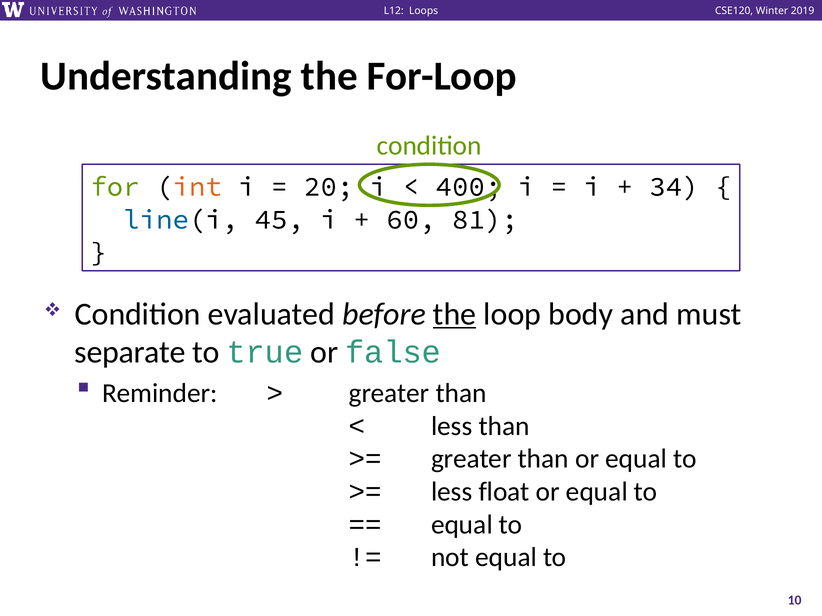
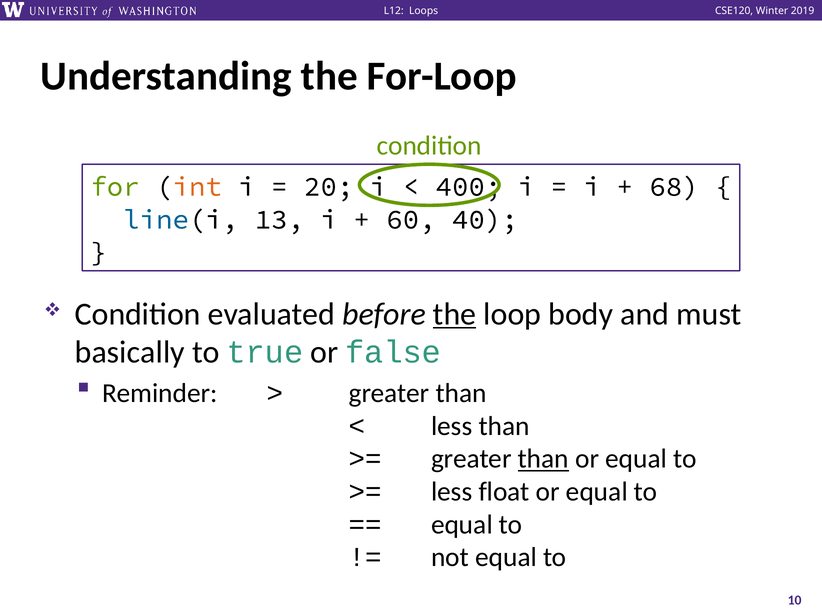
34: 34 -> 68 (674, 187)
45: 45 -> 13 (279, 220)
81: 81 -> 40 (485, 220)
separate: separate -> basically (130, 353)
than underline: none -> present (543, 459)
